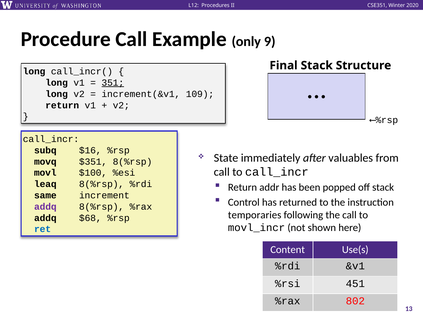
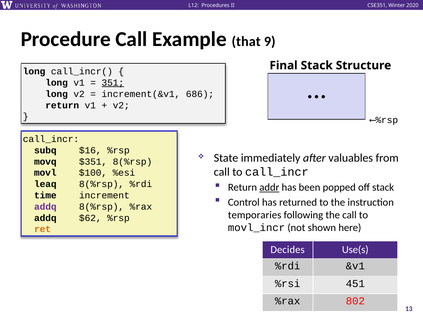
only: only -> that (246, 42)
109: 109 -> 686 (200, 94)
addr underline: none -> present (269, 188)
same: same -> time (45, 196)
$68: $68 -> $62 (90, 218)
ret colour: blue -> orange (43, 229)
Content: Content -> Decides (288, 250)
